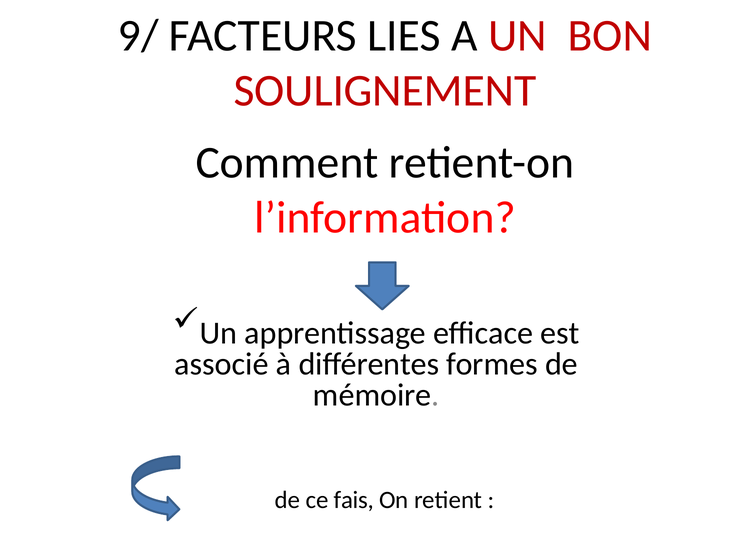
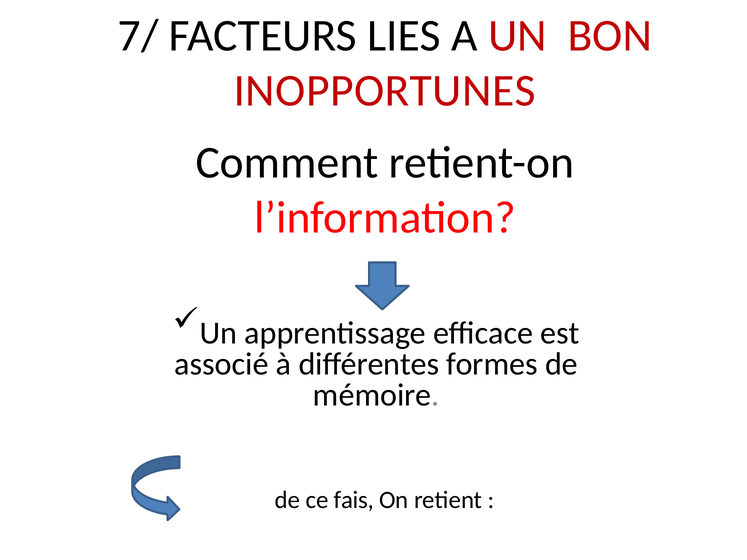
9/: 9/ -> 7/ (138, 36)
SOULIGNEMENT: SOULIGNEMENT -> INOPPORTUNES (385, 91)
